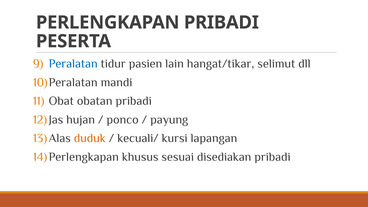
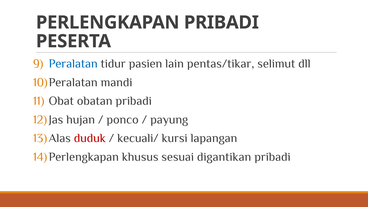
hangat/tikar: hangat/tikar -> pentas/tikar (221, 64)
duduk colour: orange -> red (90, 138)
disediakan: disediakan -> digantikan (224, 157)
